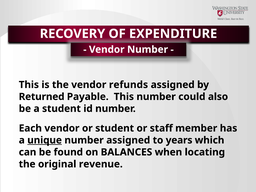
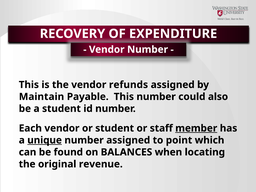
Returned: Returned -> Maintain (42, 97)
member underline: none -> present (196, 128)
years: years -> point (179, 140)
